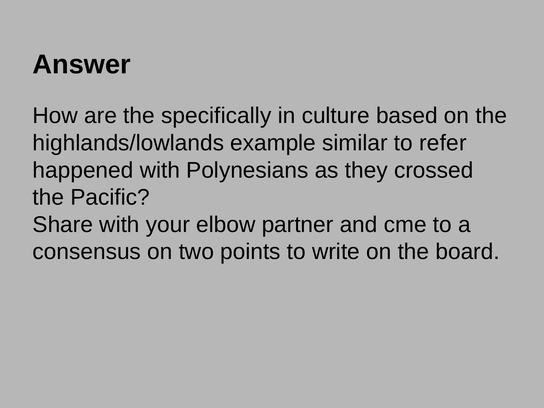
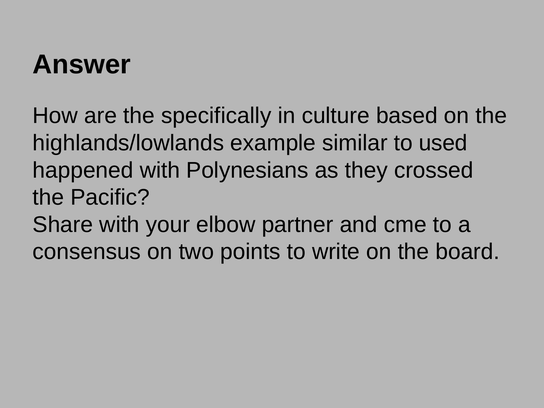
refer: refer -> used (443, 143)
